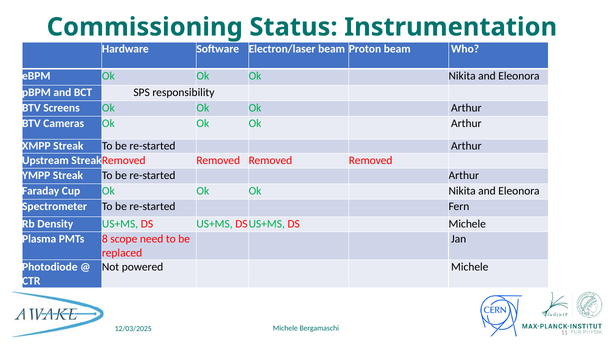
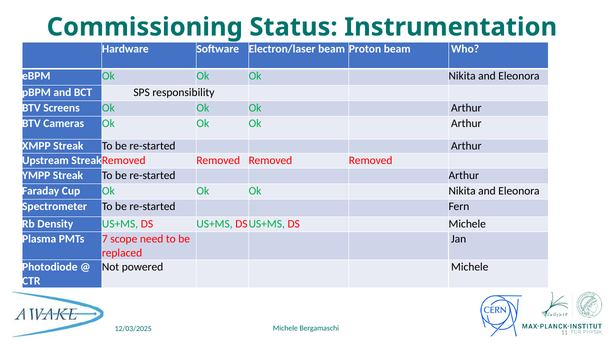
8: 8 -> 7 (105, 239)
